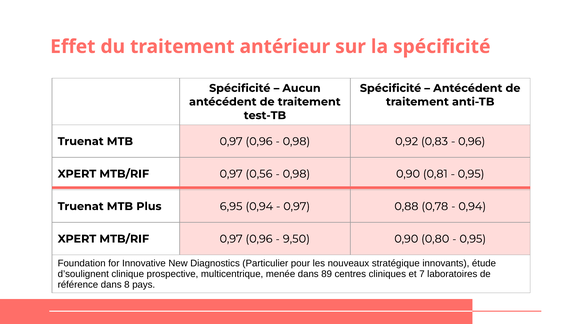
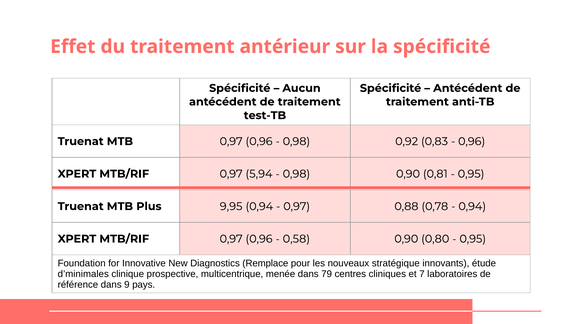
0,56: 0,56 -> 5,94 (259, 174)
6,95: 6,95 -> 9,95 (231, 206)
9,50: 9,50 -> 0,58 (296, 239)
Particulier: Particulier -> Remplace (265, 263)
d’soulignent: d’soulignent -> d’minimales (83, 274)
89: 89 -> 79 (327, 274)
8: 8 -> 9 (127, 285)
